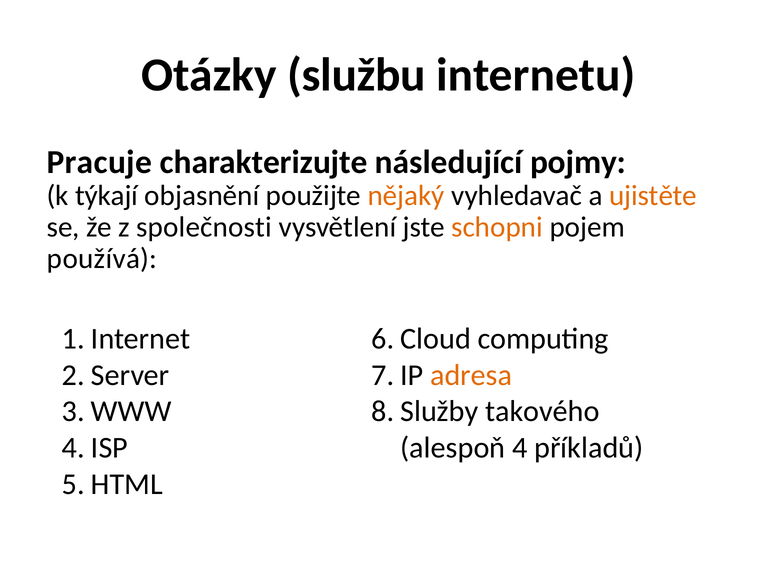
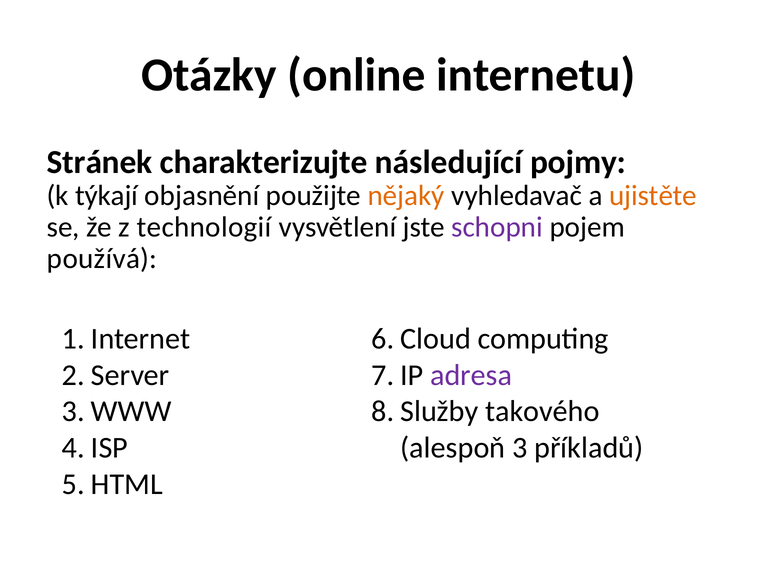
službu: službu -> online (356, 75)
Pracuje: Pracuje -> Stránek (100, 162)
společnosti: společnosti -> technologií (204, 227)
schopni colour: orange -> purple (497, 227)
adresa colour: orange -> purple (471, 375)
4: 4 -> 3 (520, 448)
